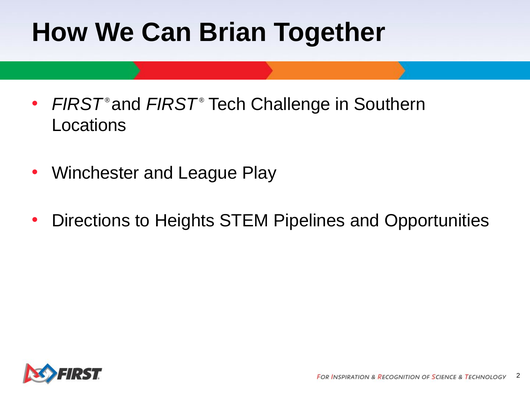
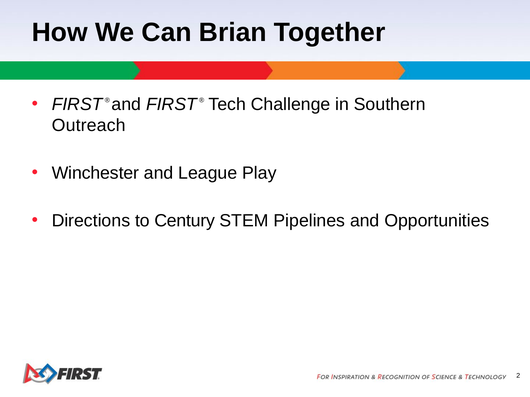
Locations: Locations -> Outreach (89, 126)
Heights: Heights -> Century (185, 221)
